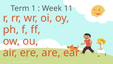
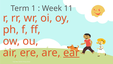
ear underline: none -> present (71, 52)
